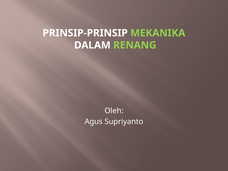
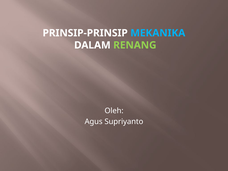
MEKANIKA colour: light green -> light blue (158, 33)
